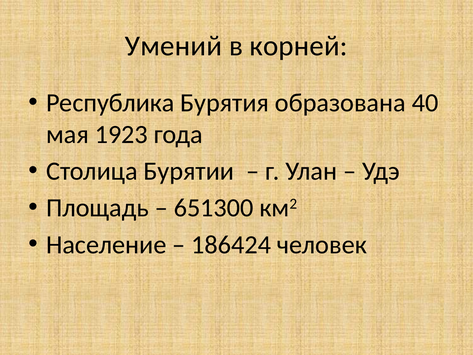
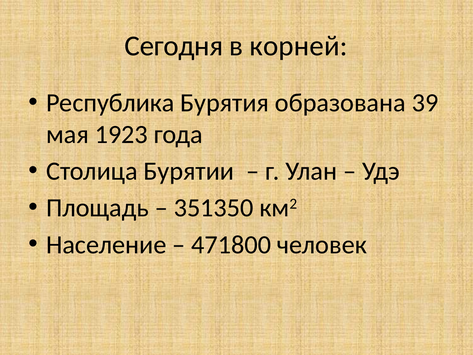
Умений: Умений -> Сегодня (174, 46)
40: 40 -> 39 (425, 103)
651300: 651300 -> 351350 (214, 208)
186424: 186424 -> 471800 (231, 245)
